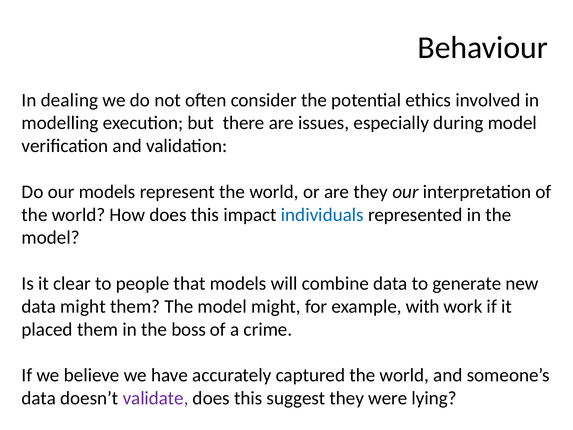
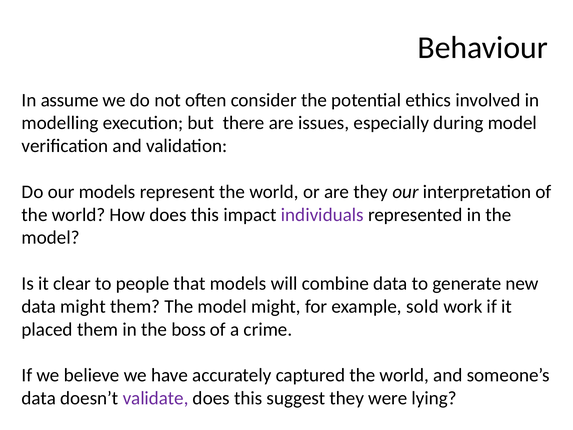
dealing: dealing -> assume (70, 100)
individuals colour: blue -> purple (322, 215)
with: with -> sold (422, 306)
